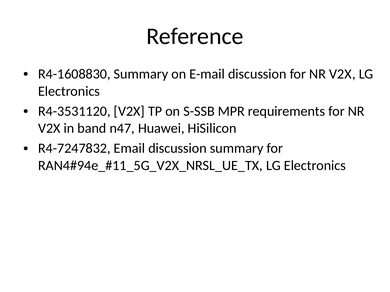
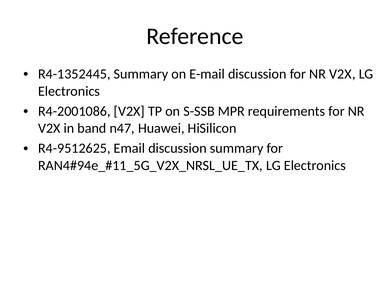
R4-1608830: R4-1608830 -> R4-1352445 (74, 74)
R4-3531120: R4-3531120 -> R4-2001086 (74, 111)
R4-7247832: R4-7247832 -> R4-9512625 (74, 149)
